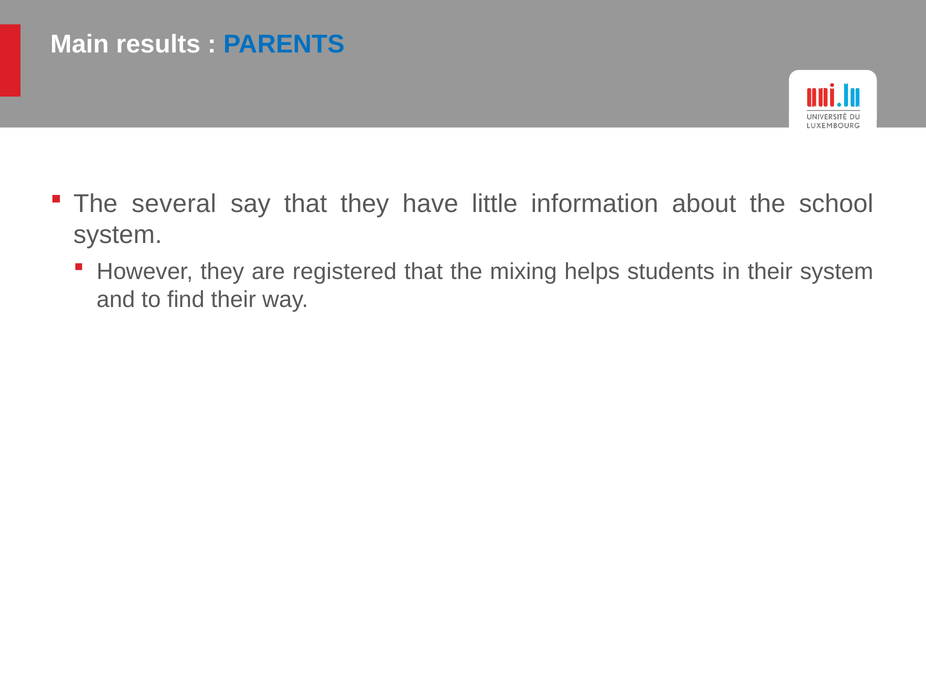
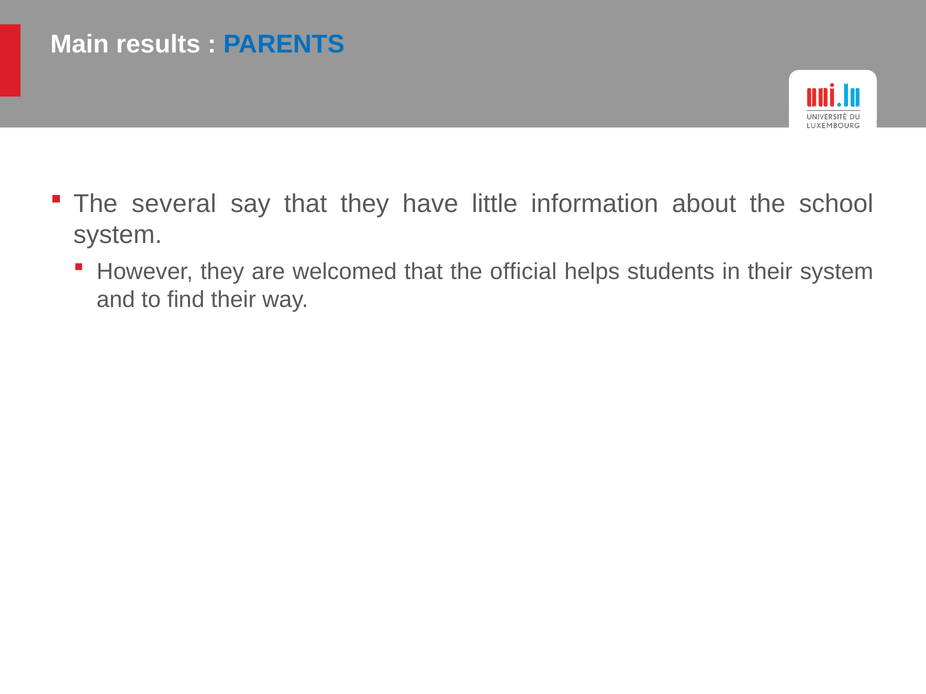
registered: registered -> welcomed (345, 272)
mixing: mixing -> official (523, 272)
